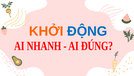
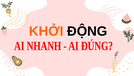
ĐỘNG colour: blue -> black (87, 31)
